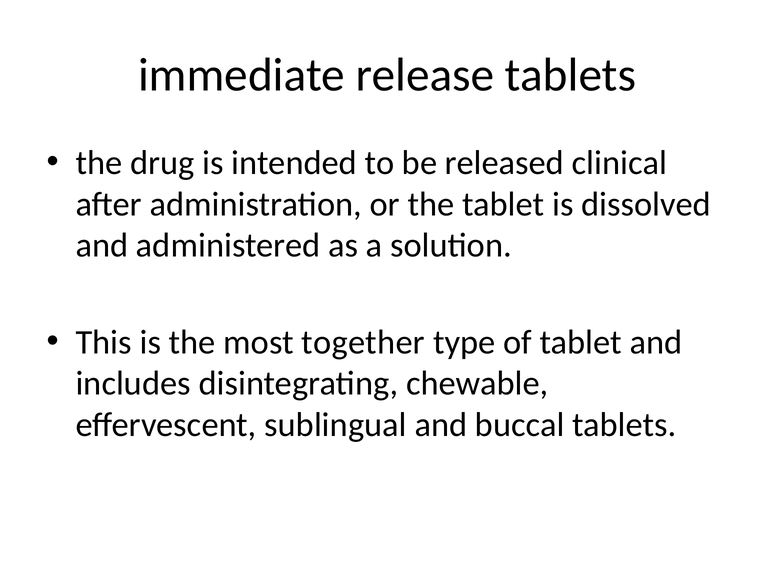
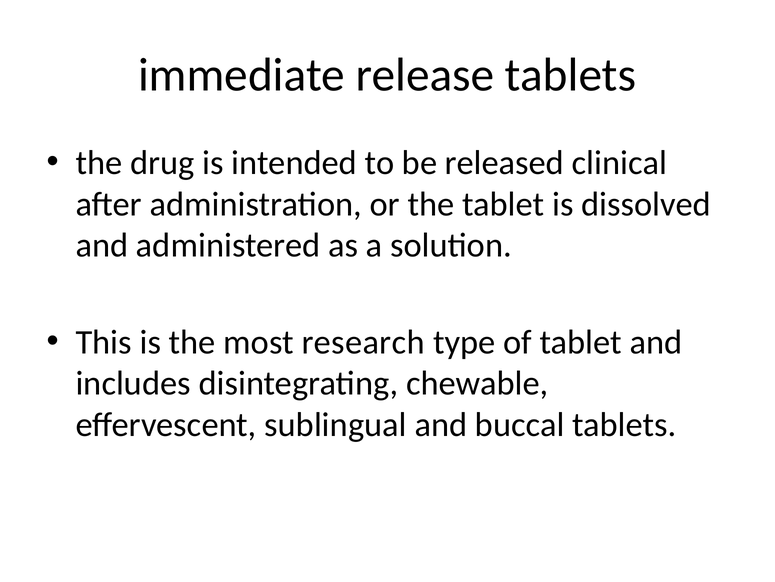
together: together -> research (363, 342)
